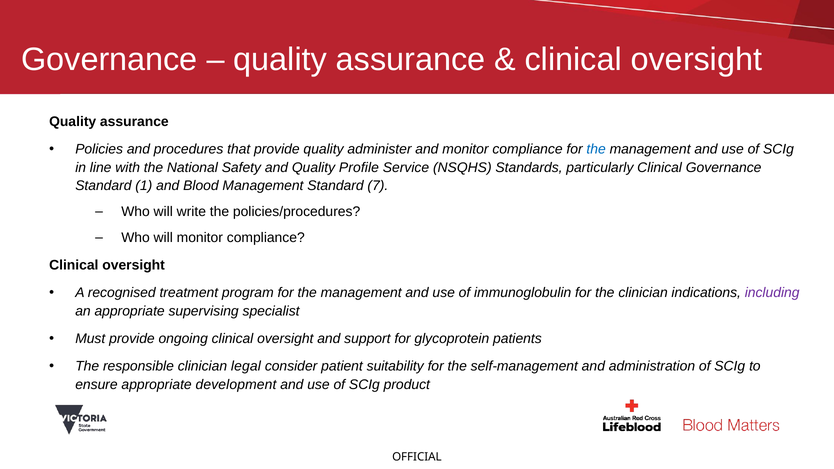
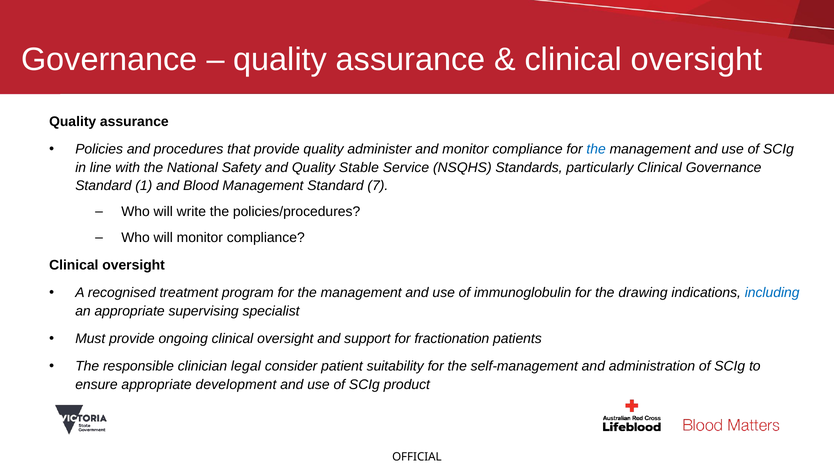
Profile: Profile -> Stable (359, 168)
the clinician: clinician -> drawing (643, 293)
including colour: purple -> blue (772, 293)
glycoprotein: glycoprotein -> fractionation (452, 339)
